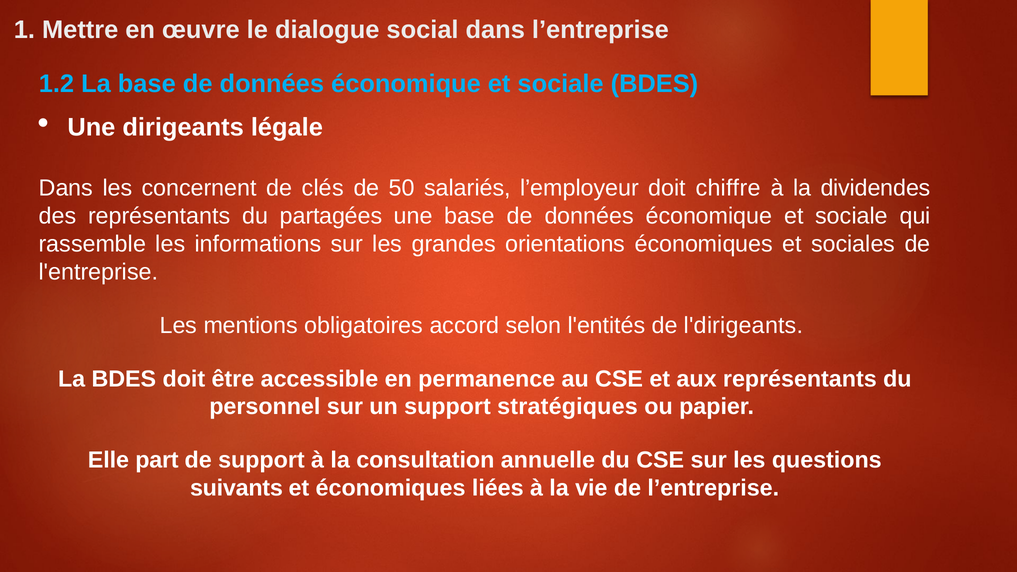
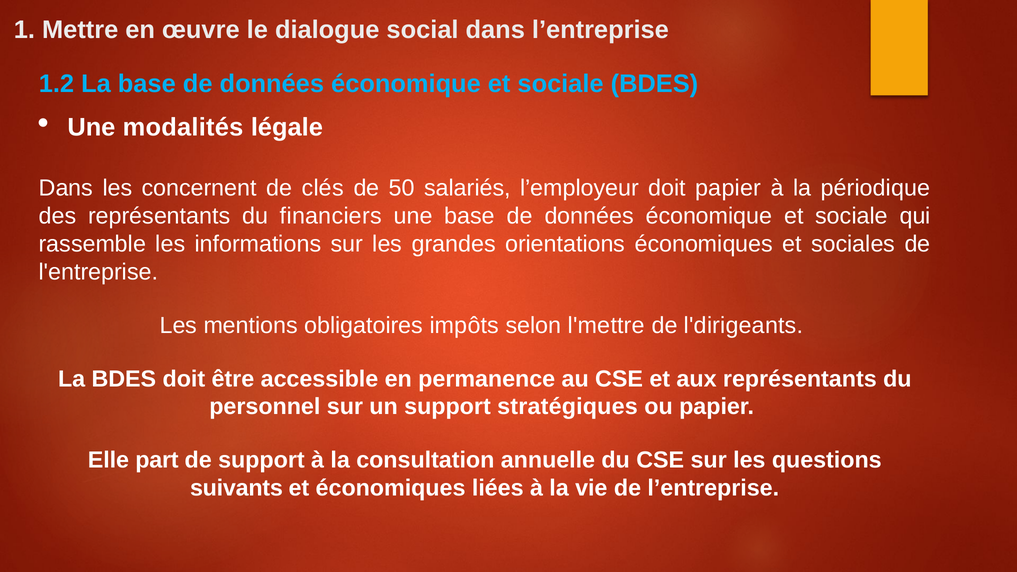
dirigeants: dirigeants -> modalités (183, 127)
doit chiffre: chiffre -> papier (728, 188)
dividendes: dividendes -> périodique (875, 188)
partagées: partagées -> financiers (331, 216)
accord: accord -> impôts (464, 325)
l'entités: l'entités -> l'mettre (606, 325)
